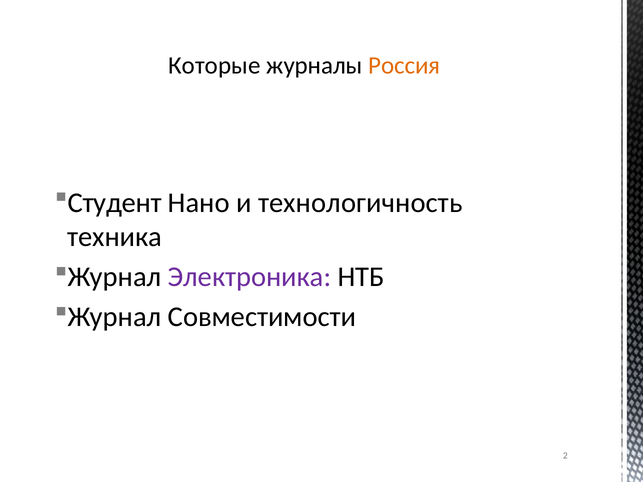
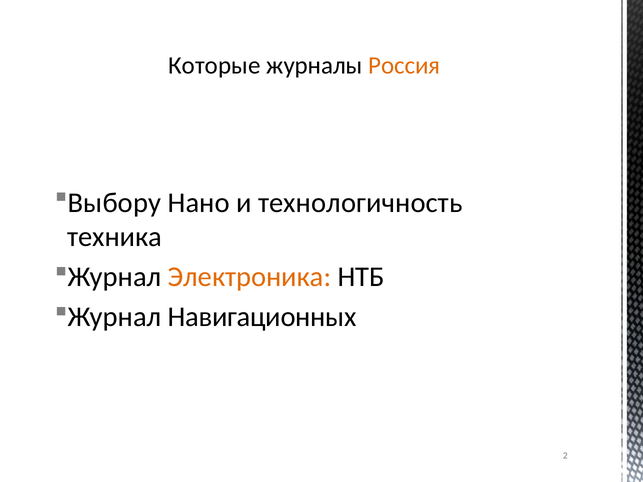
Студент: Студент -> Выбору (114, 203)
Электроника colour: purple -> orange (250, 277)
Совместимости: Совместимости -> Навигационных (262, 317)
